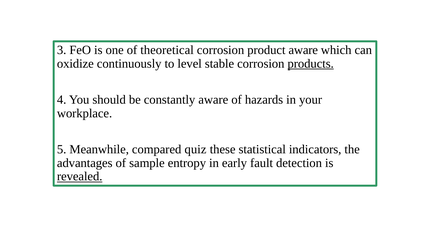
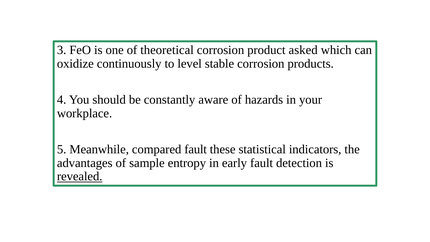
product aware: aware -> asked (303, 50)
products underline: present -> none (311, 64)
compared quiz: quiz -> fault (196, 149)
